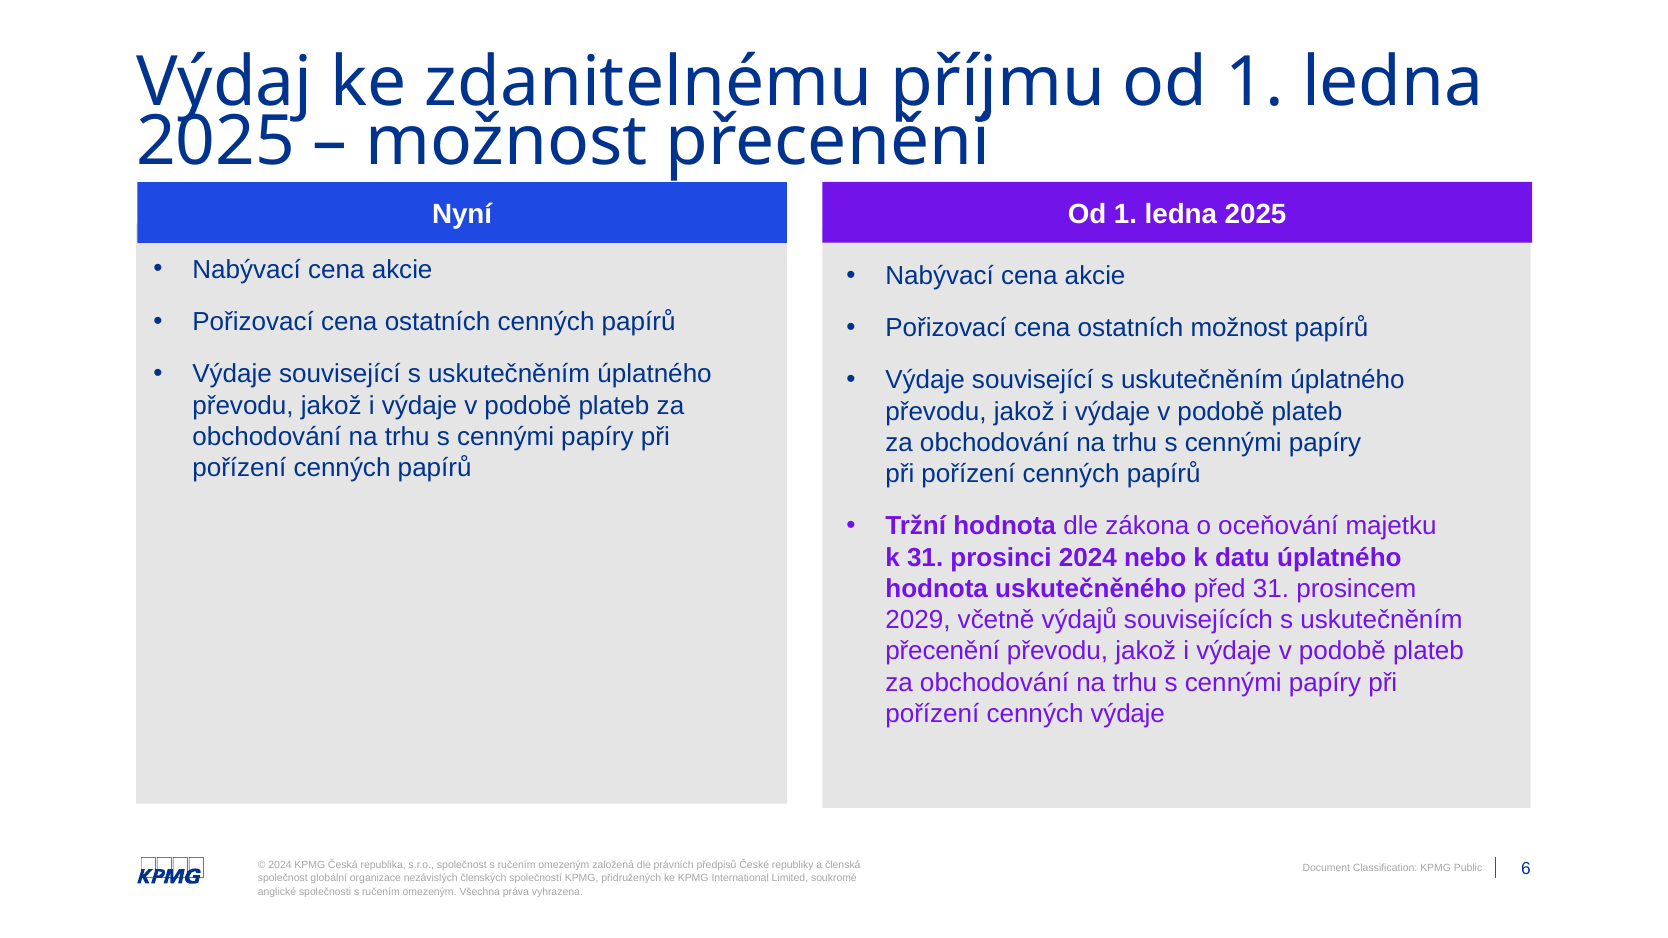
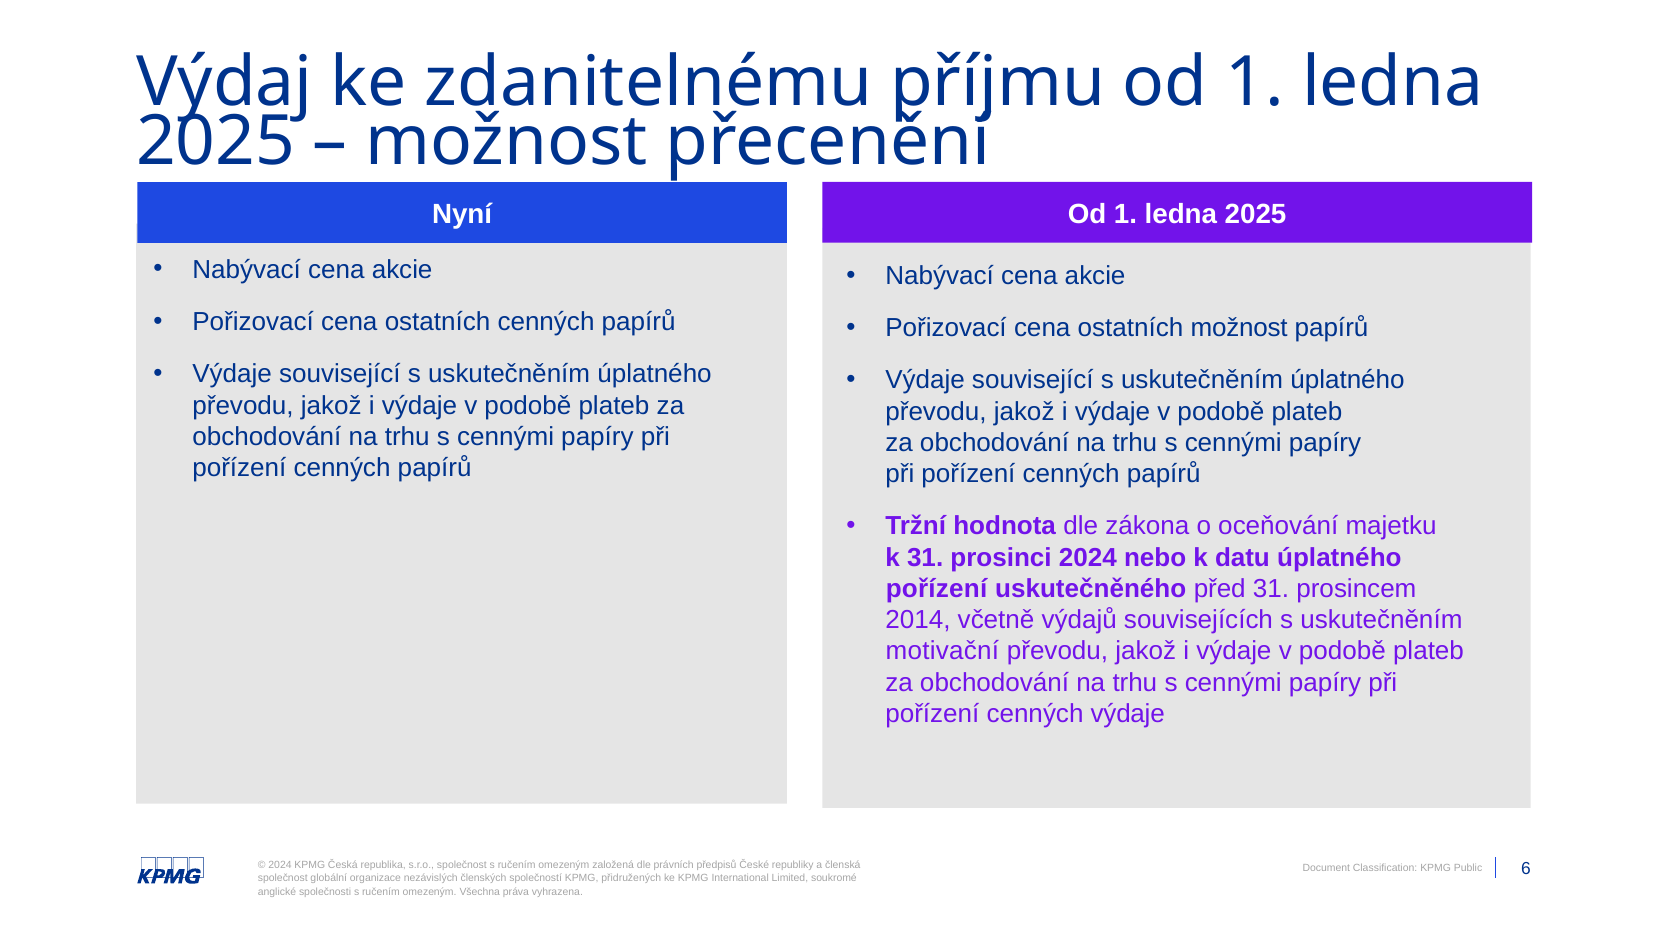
hodnota: hodnota -> pořízení (937, 589)
2029: 2029 -> 2014 (918, 620)
přecenění: přecenění -> motivační (942, 651)
